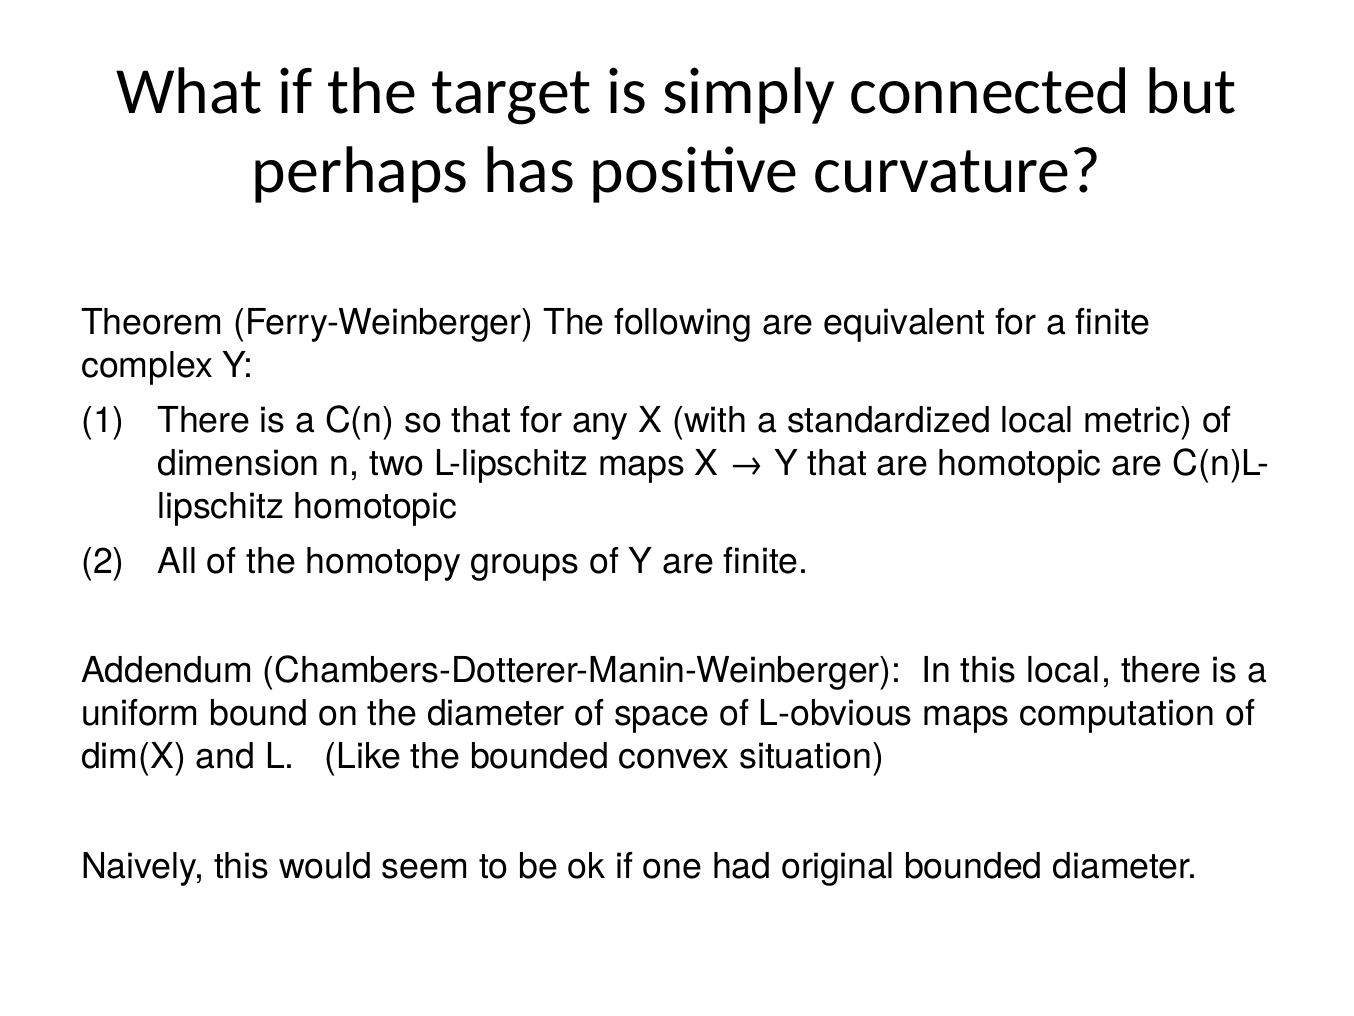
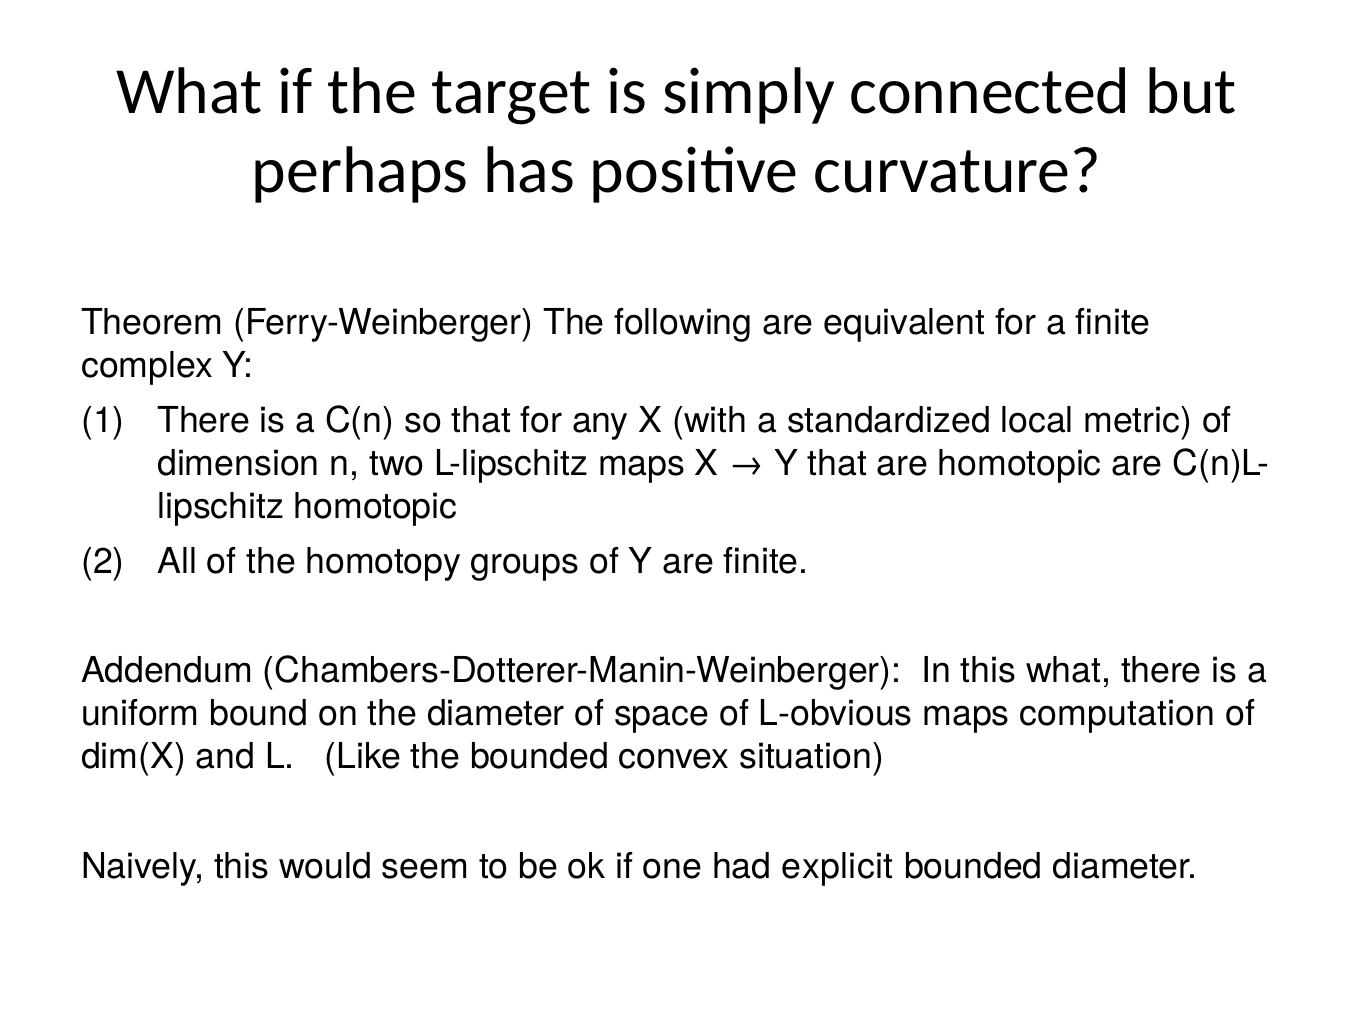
this local: local -> what (1069, 671)
original: original -> explicit (838, 866)
